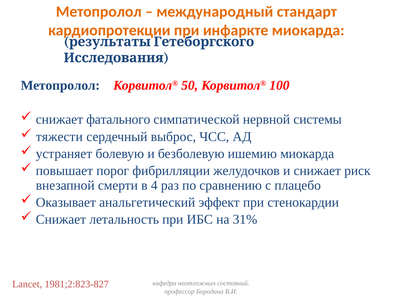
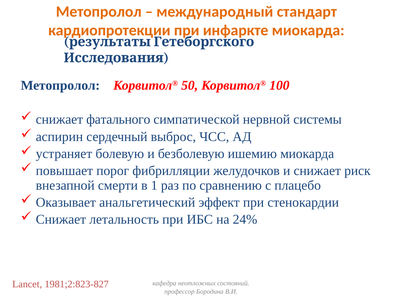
тяжести: тяжести -> аспирин (59, 137)
4: 4 -> 1 (154, 186)
31%: 31% -> 24% (245, 220)
